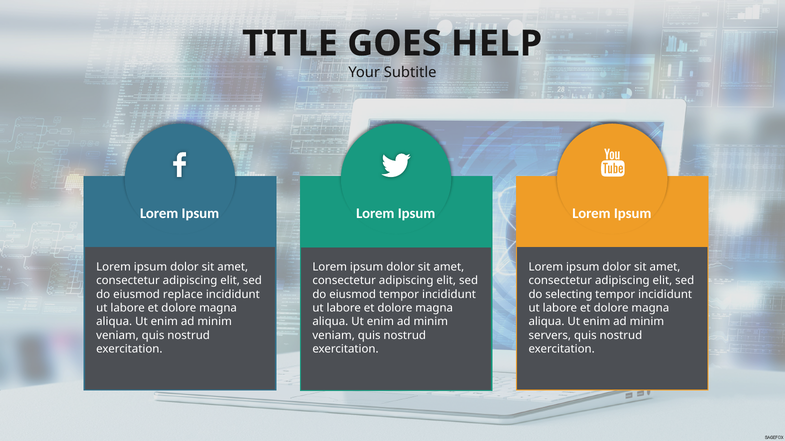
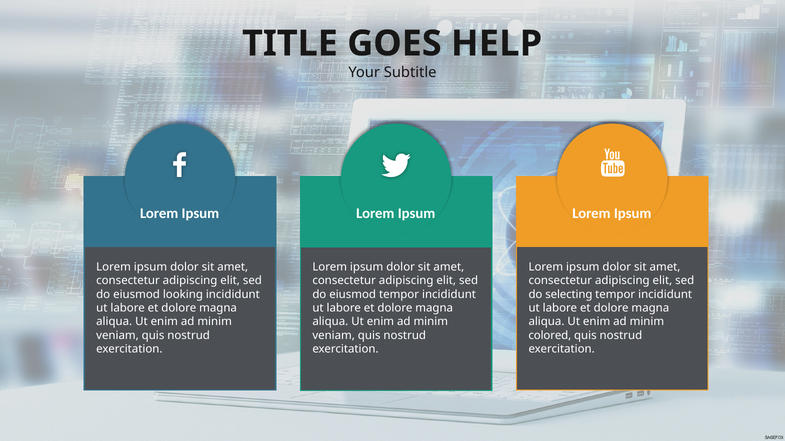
replace: replace -> looking (183, 295)
servers: servers -> colored (550, 336)
